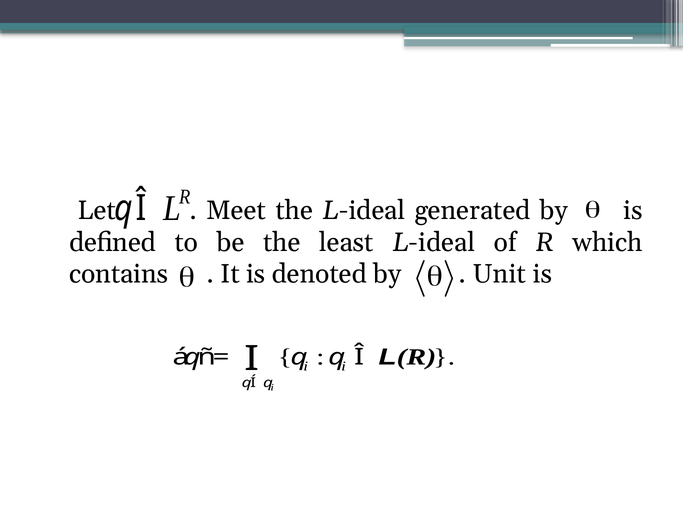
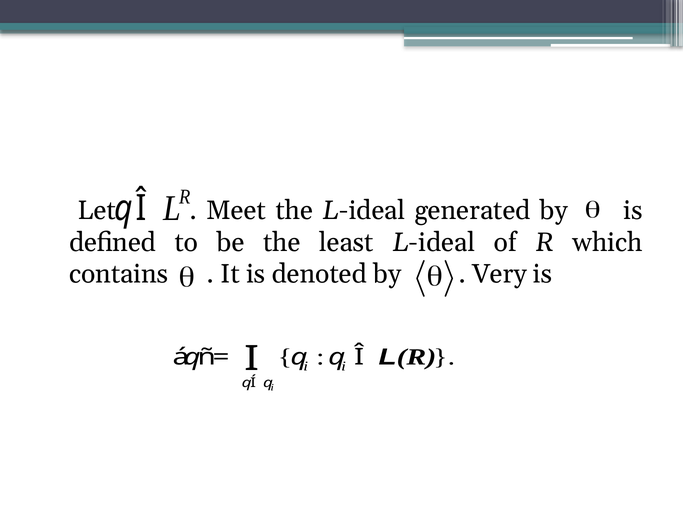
Unit: Unit -> Very (499, 274)
